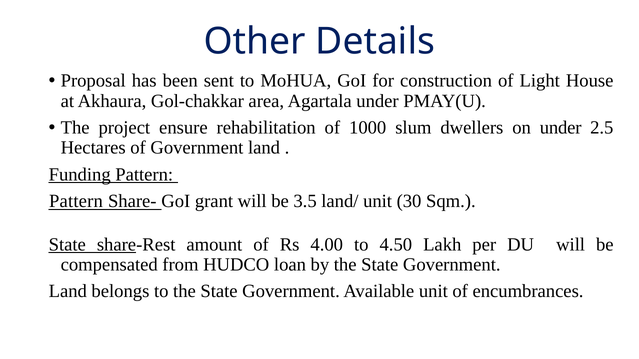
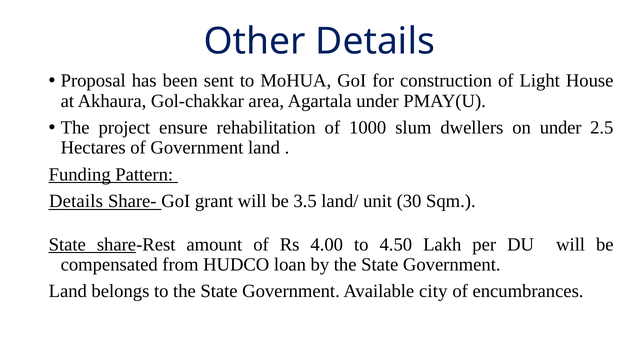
Pattern: Pattern -> Details (76, 201)
Available unit: unit -> city (433, 292)
